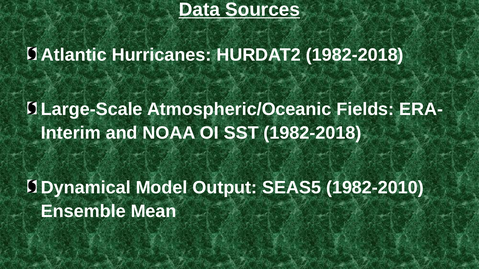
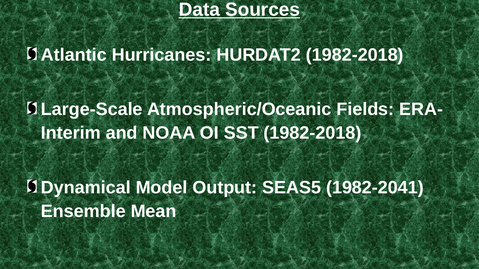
1982-2010: 1982-2010 -> 1982-2041 (375, 188)
